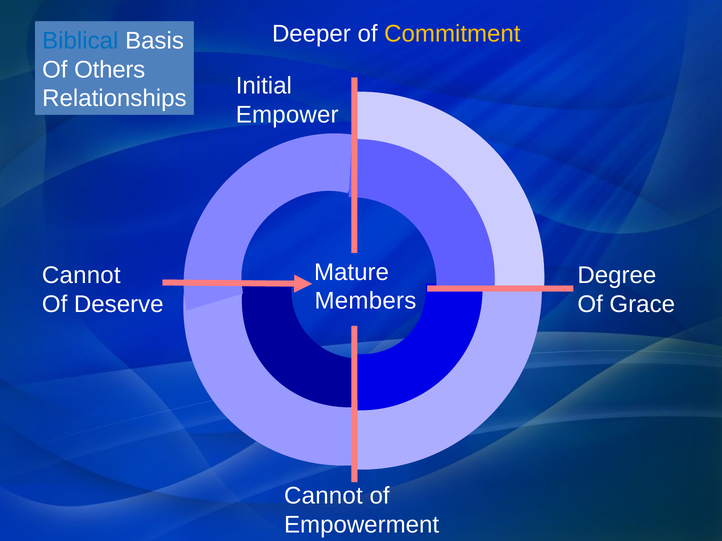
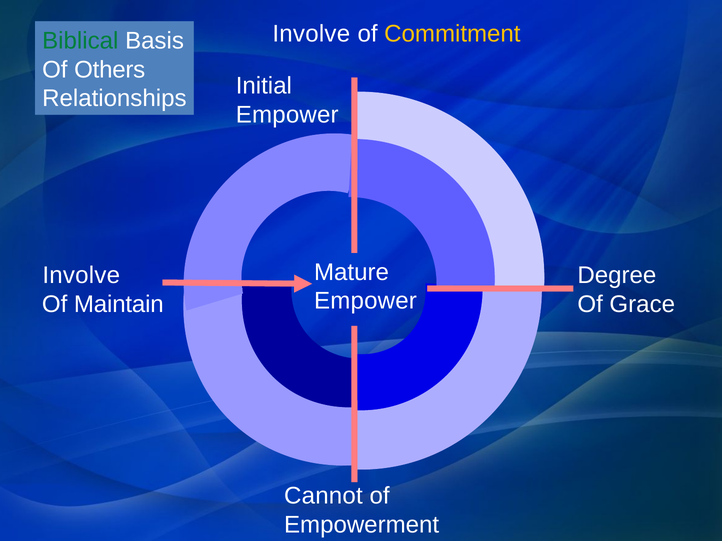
Deeper: Deeper -> Involve (311, 34)
Biblical colour: blue -> green (80, 41)
Cannot: Cannot -> Involve (81, 275)
Members: Members -> Empower (365, 301)
Deserve: Deserve -> Maintain (119, 304)
